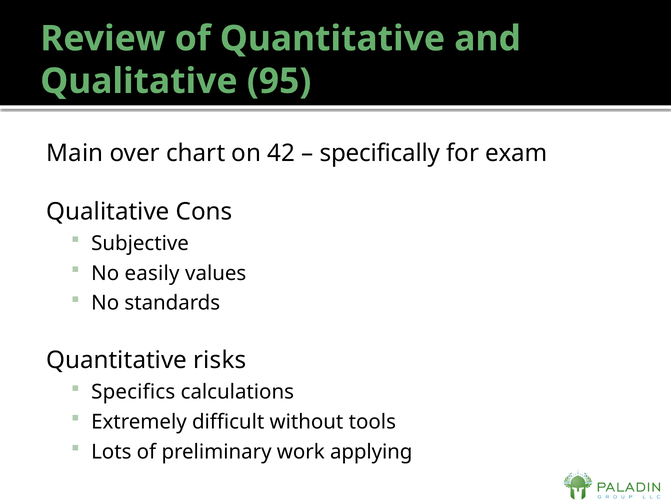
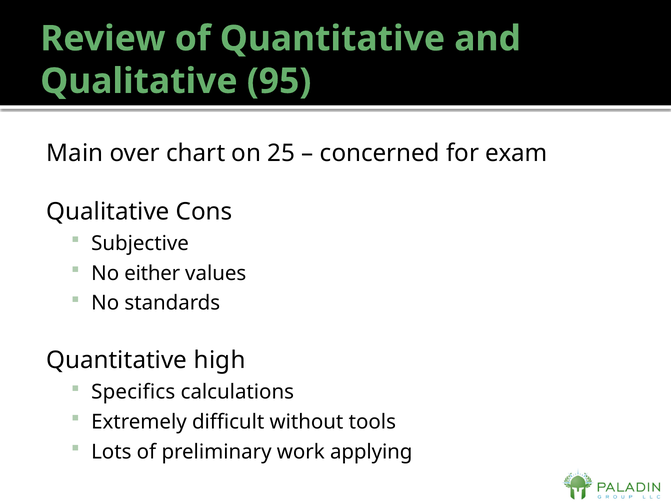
42: 42 -> 25 (281, 153)
specifically: specifically -> concerned (380, 153)
easily: easily -> either (152, 273)
risks: risks -> high (220, 360)
